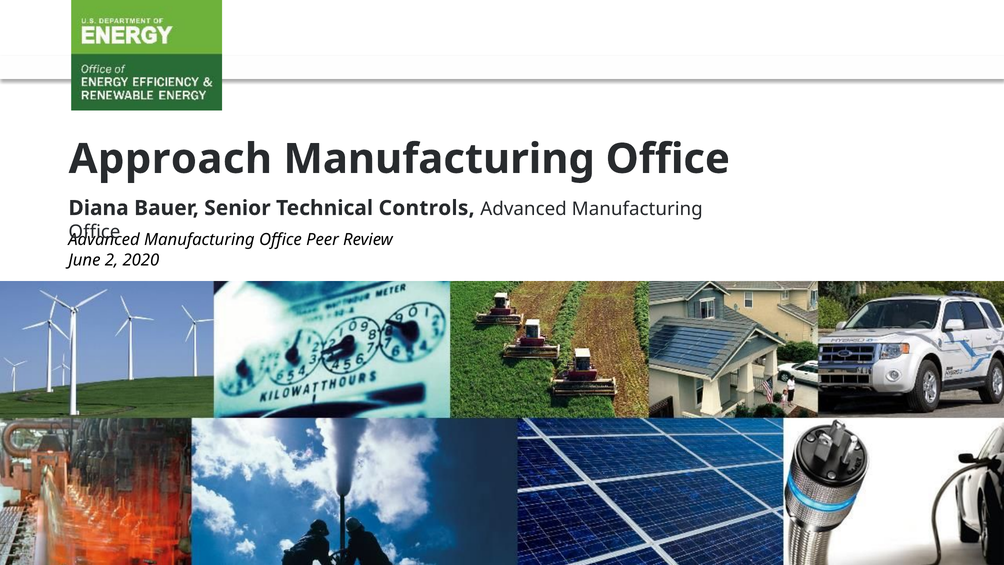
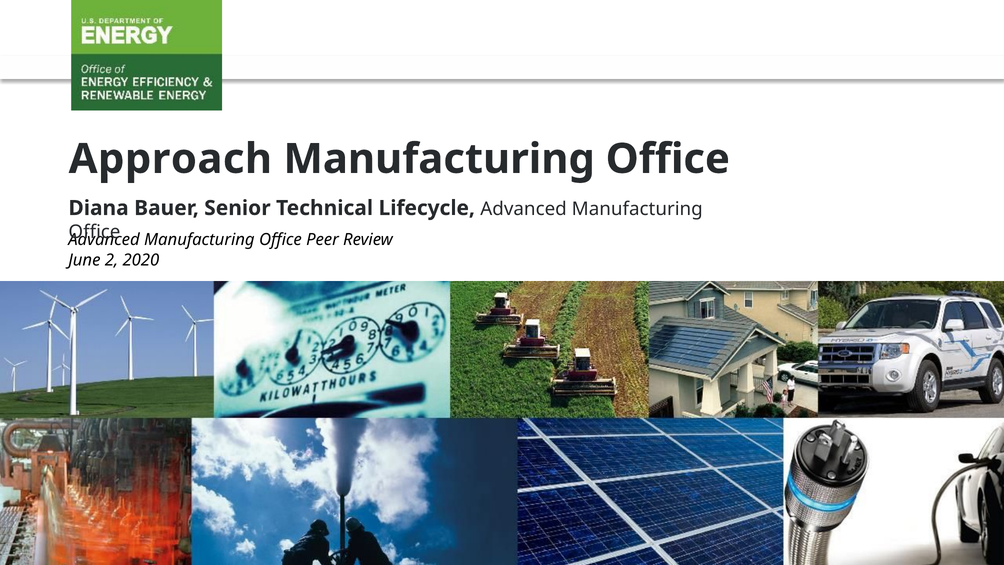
Controls: Controls -> Lifecycle (427, 208)
